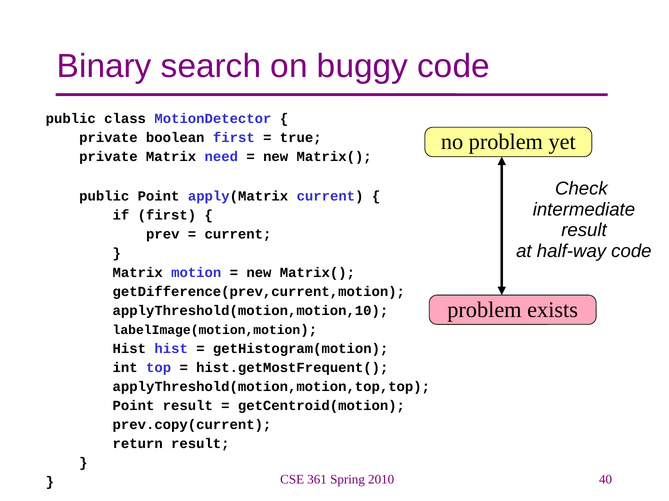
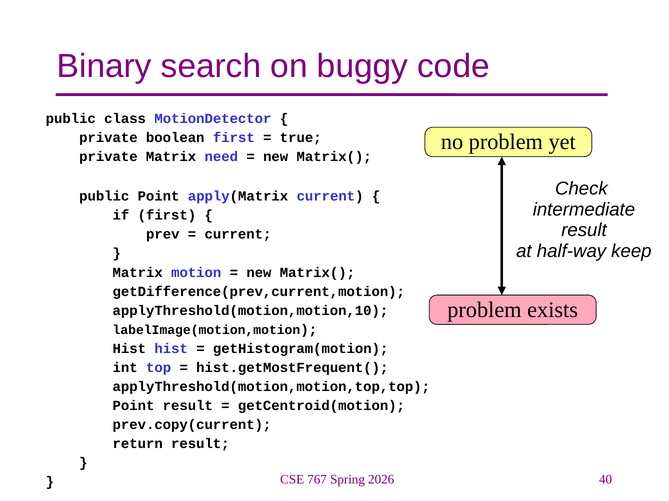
half-way code: code -> keep (631, 251)
361: 361 -> 767 (317, 480)
2010: 2010 -> 2026 (381, 480)
